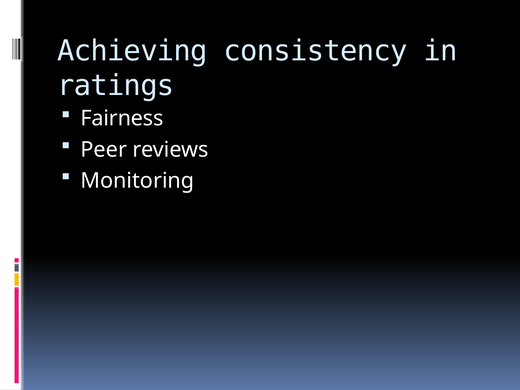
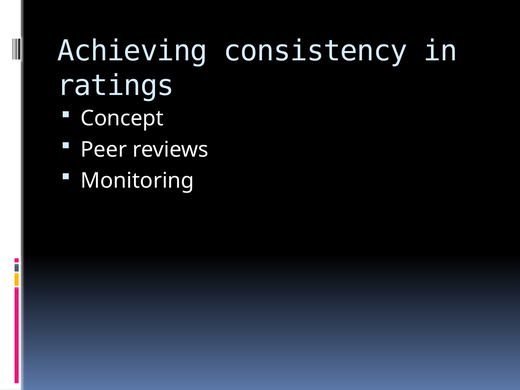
Fairness: Fairness -> Concept (122, 118)
